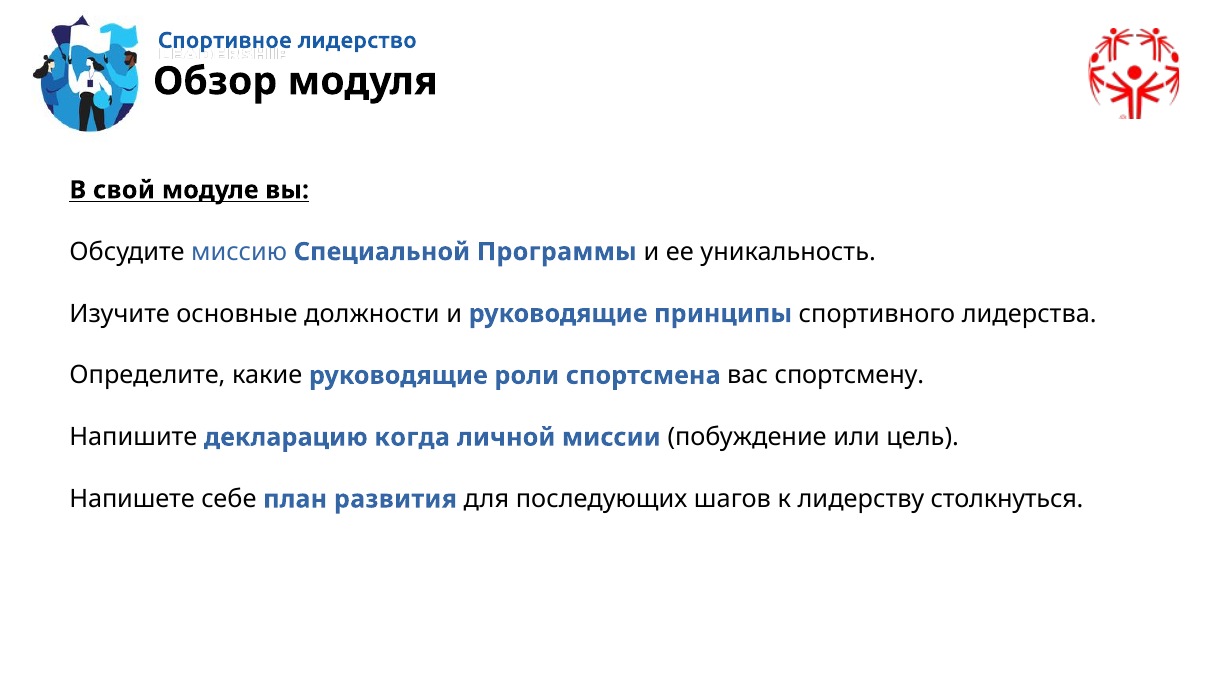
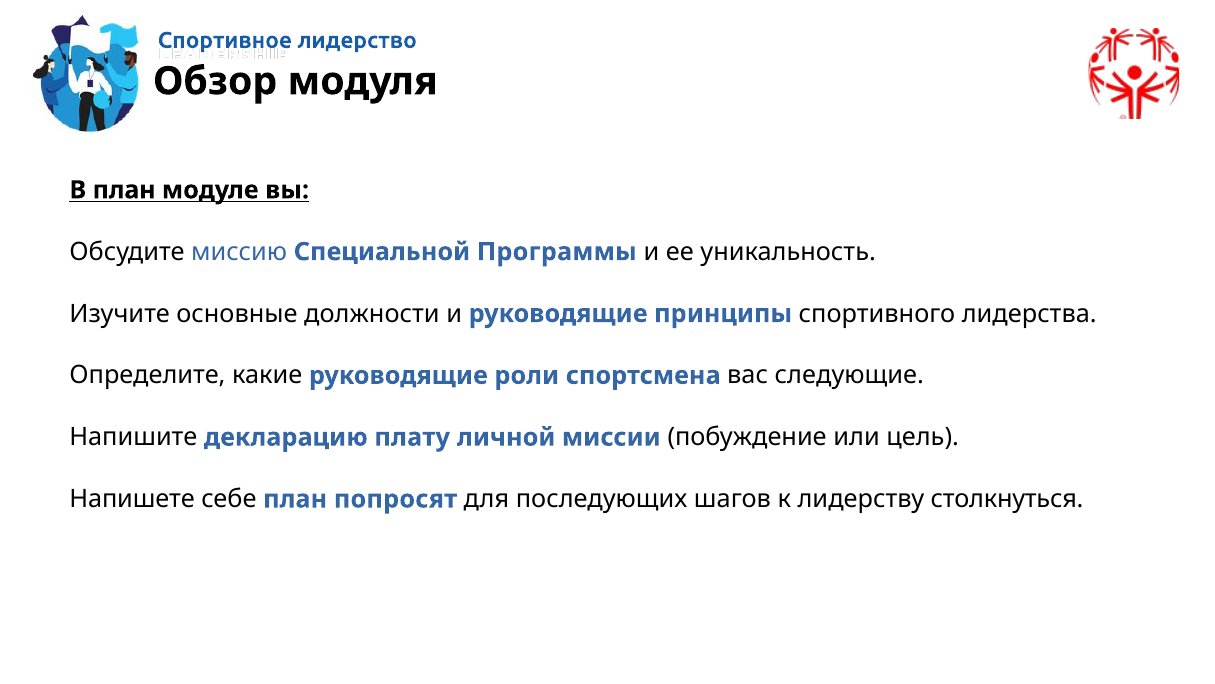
В свой: свой -> план (124, 190)
спортсмену: спортсмену -> следующие (849, 375)
когда: когда -> плату (412, 437)
развития: развития -> попросят (395, 499)
